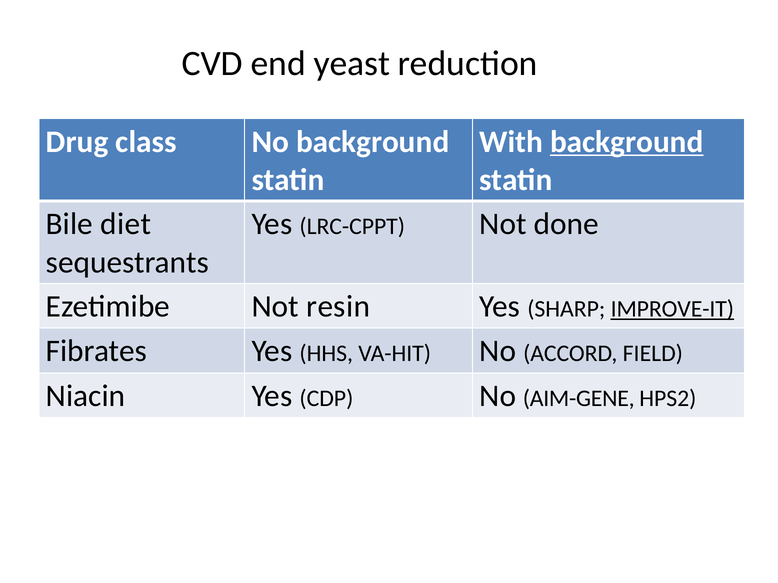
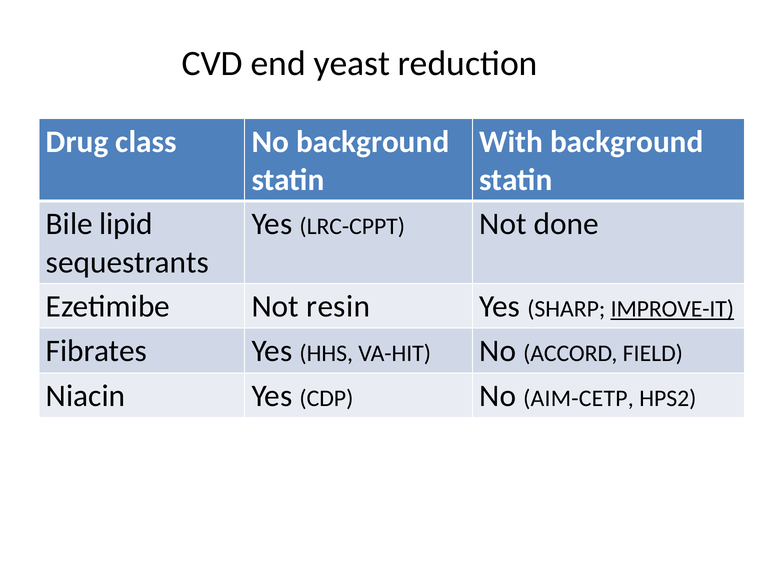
background underline: present -> none (627, 142)
diet: diet -> lipid (126, 224)
AIM-GENE: AIM-GENE -> AIM-CETP (578, 399)
